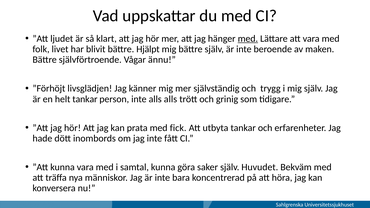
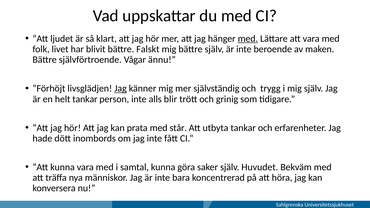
Hjälpt: Hjälpt -> Falskt (148, 49)
Jag underline: none -> present (121, 89)
alls alls: alls -> blir (170, 99)
fick: fick -> står (178, 128)
